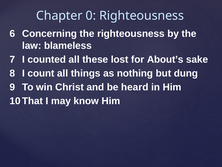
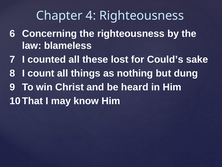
0: 0 -> 4 (91, 16)
About’s: About’s -> Could’s (165, 59)
